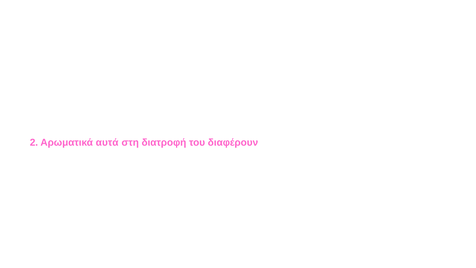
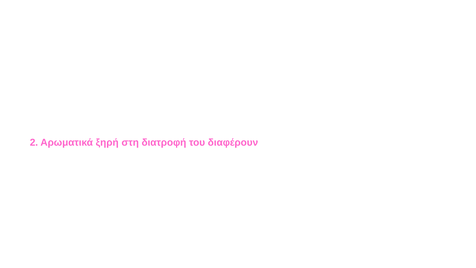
αυτά: αυτά -> ξηρή (107, 142)
